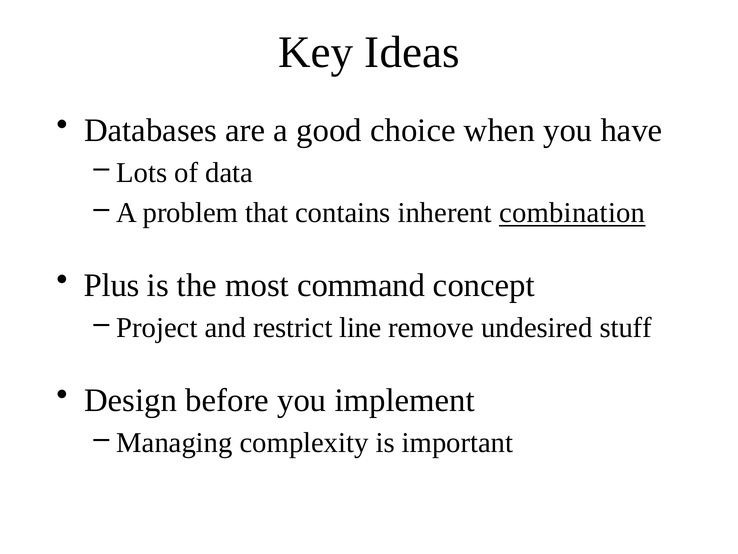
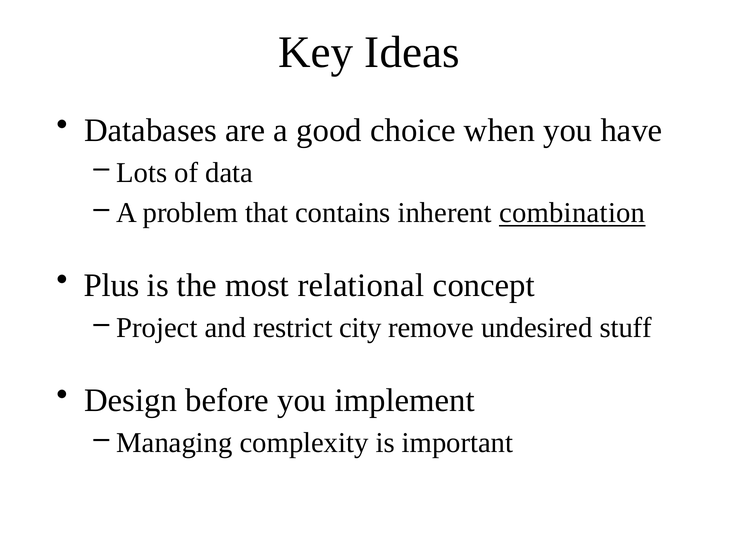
command: command -> relational (361, 285)
line: line -> city (360, 328)
